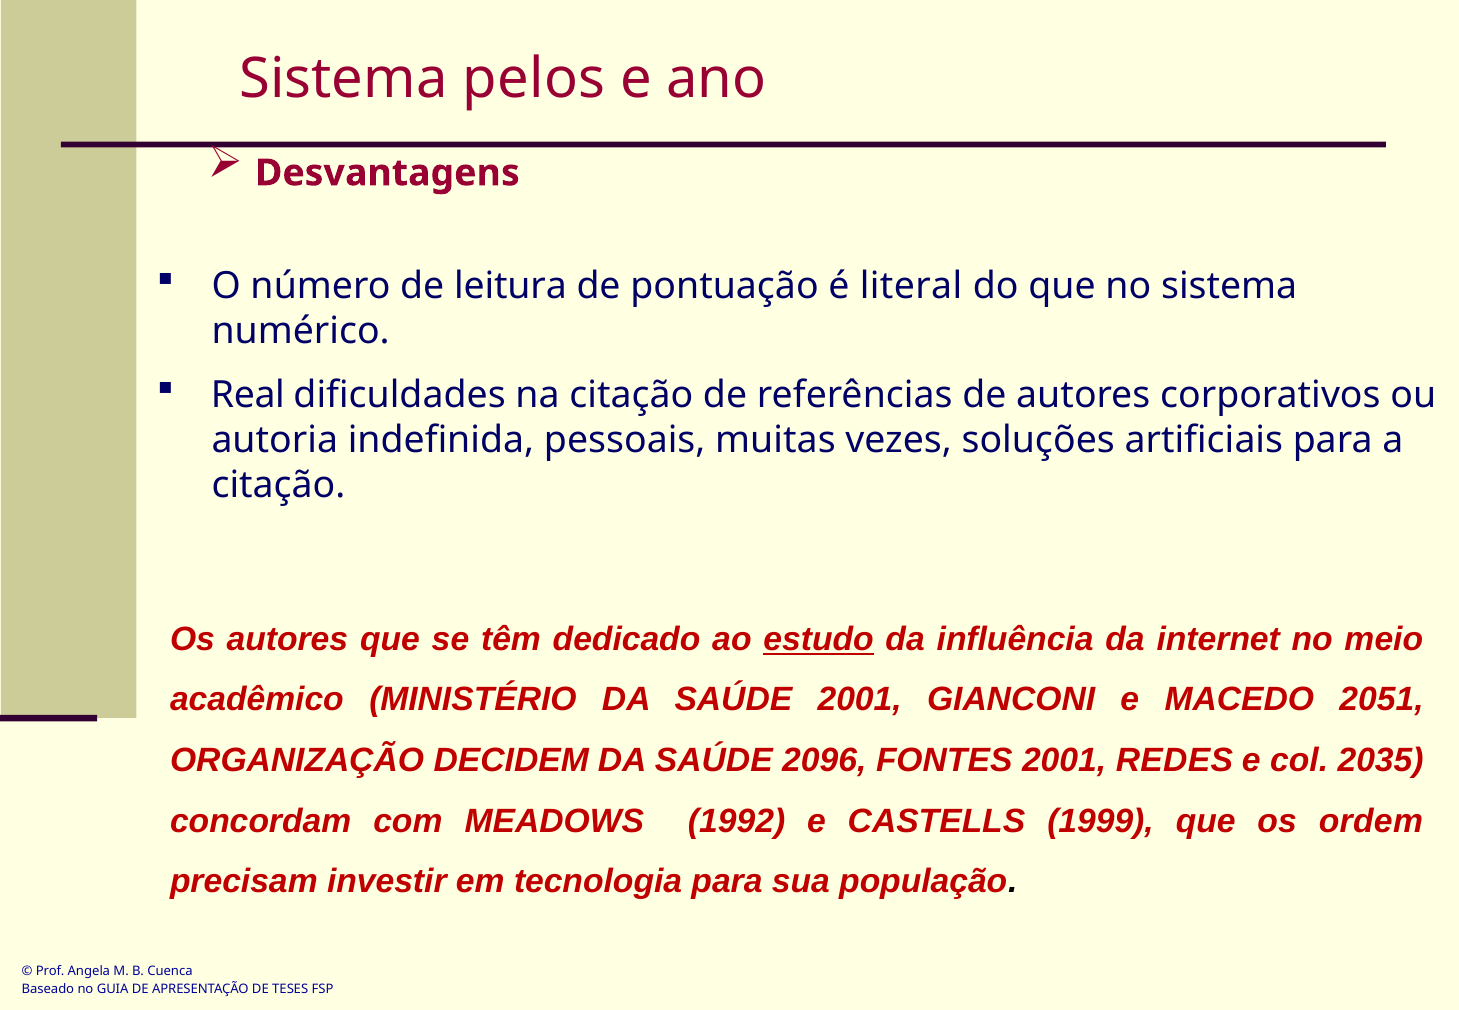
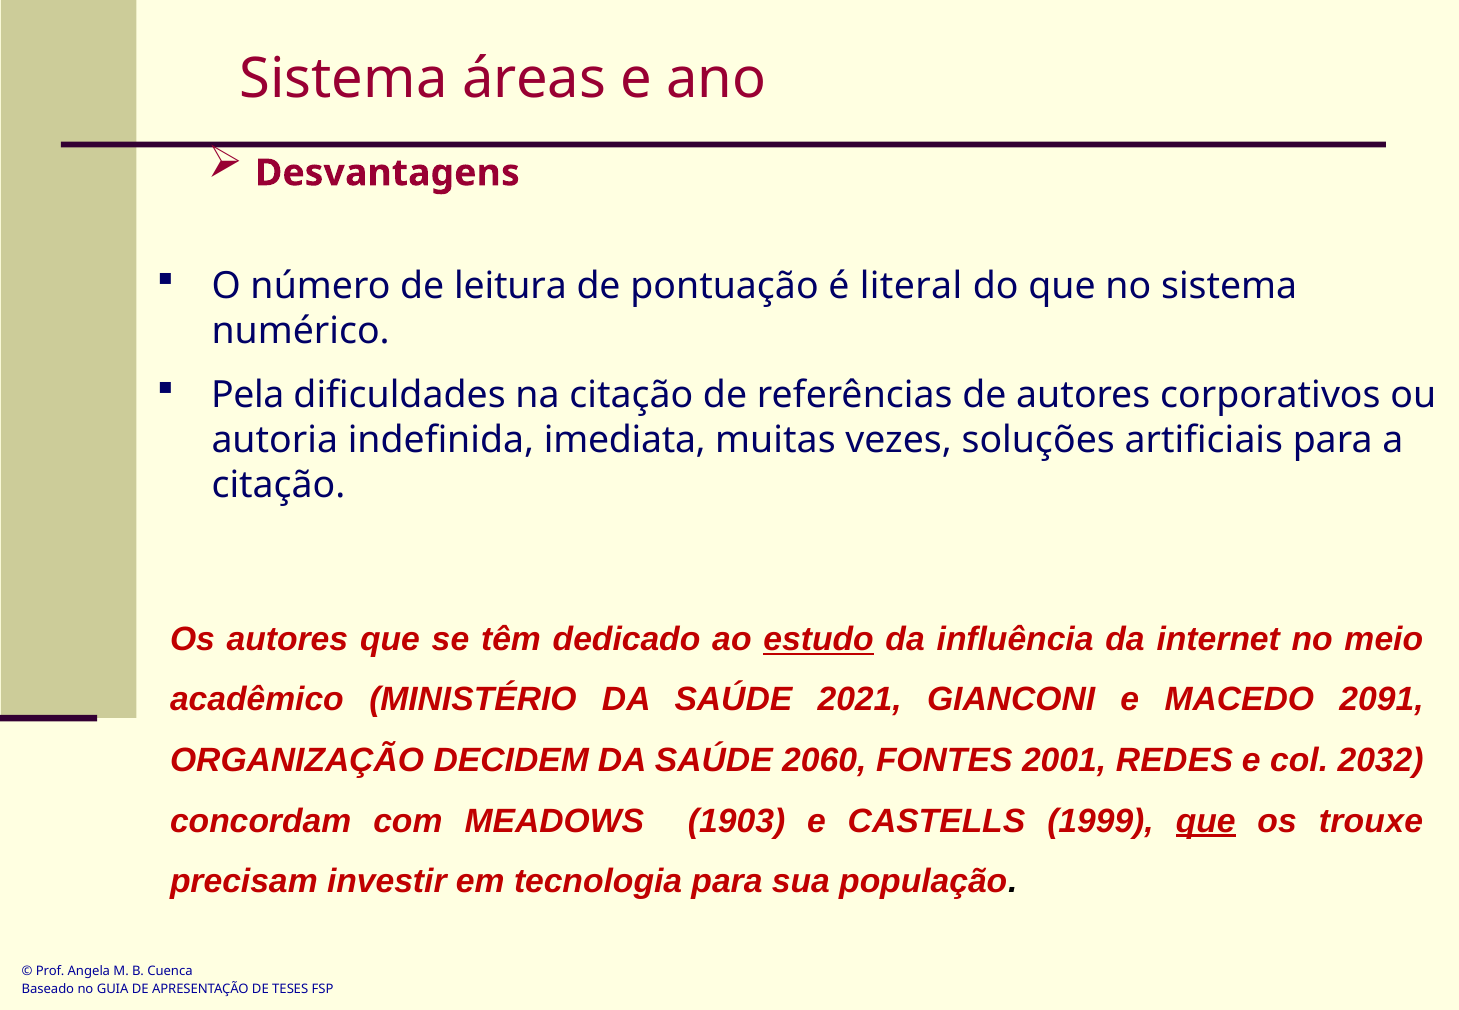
pelos: pelos -> áreas (534, 79)
Real: Real -> Pela (248, 395)
pessoais: pessoais -> imediata (625, 440)
SAÚDE 2001: 2001 -> 2021 (860, 700)
2051: 2051 -> 2091 (1381, 700)
2096: 2096 -> 2060 (824, 760)
2035: 2035 -> 2032 (1381, 760)
1992: 1992 -> 1903 (737, 821)
que underline: none -> present (1206, 821)
ordem: ordem -> trouxe (1371, 821)
